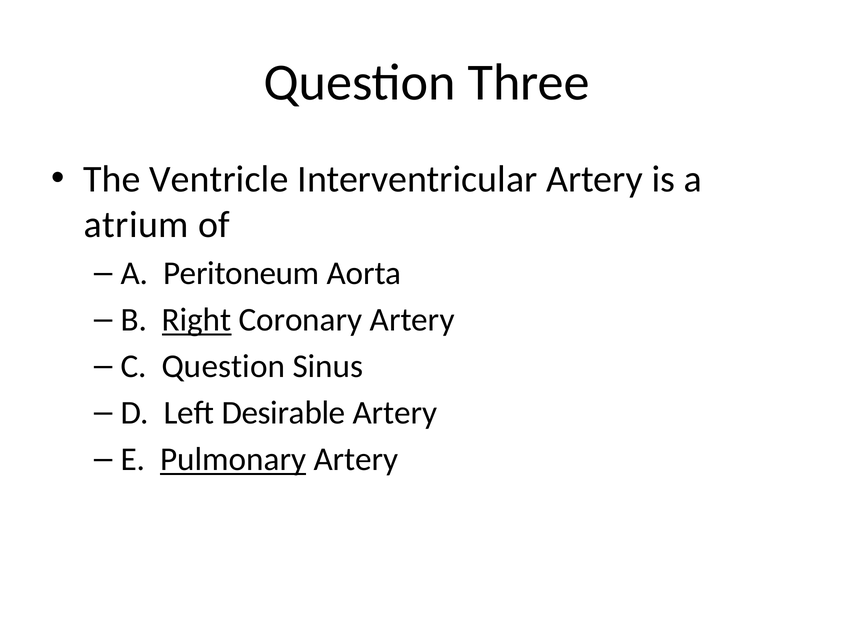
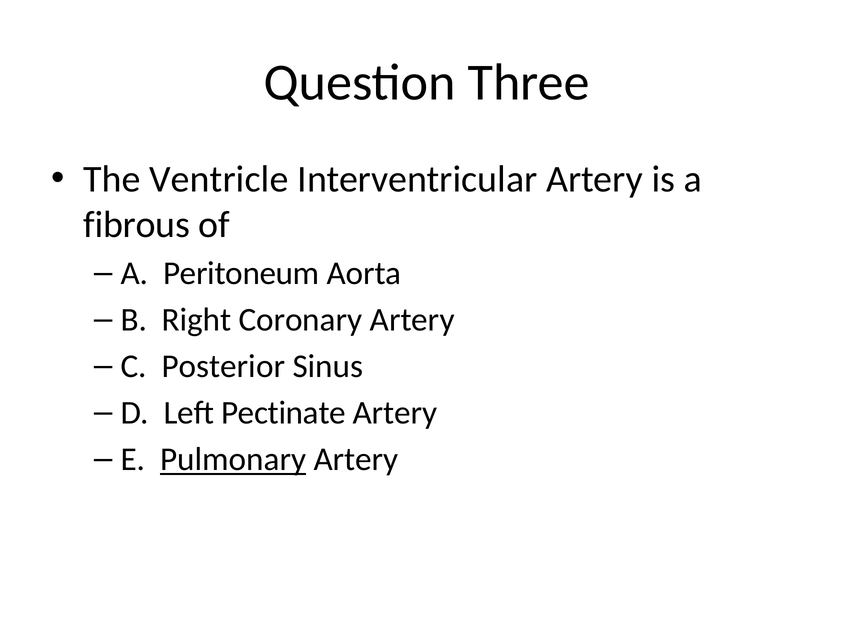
atrium: atrium -> fibrous (137, 225)
Right underline: present -> none (197, 320)
C Question: Question -> Posterior (223, 367)
Desirable: Desirable -> Pectinate (284, 413)
